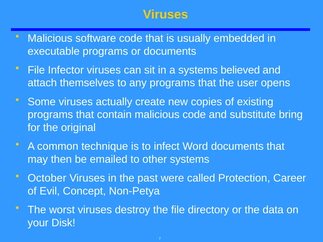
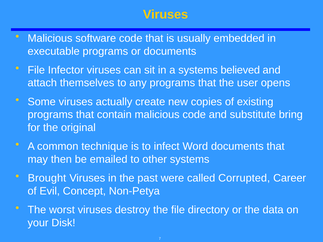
October: October -> Brought (47, 178)
Protection: Protection -> Corrupted (244, 178)
